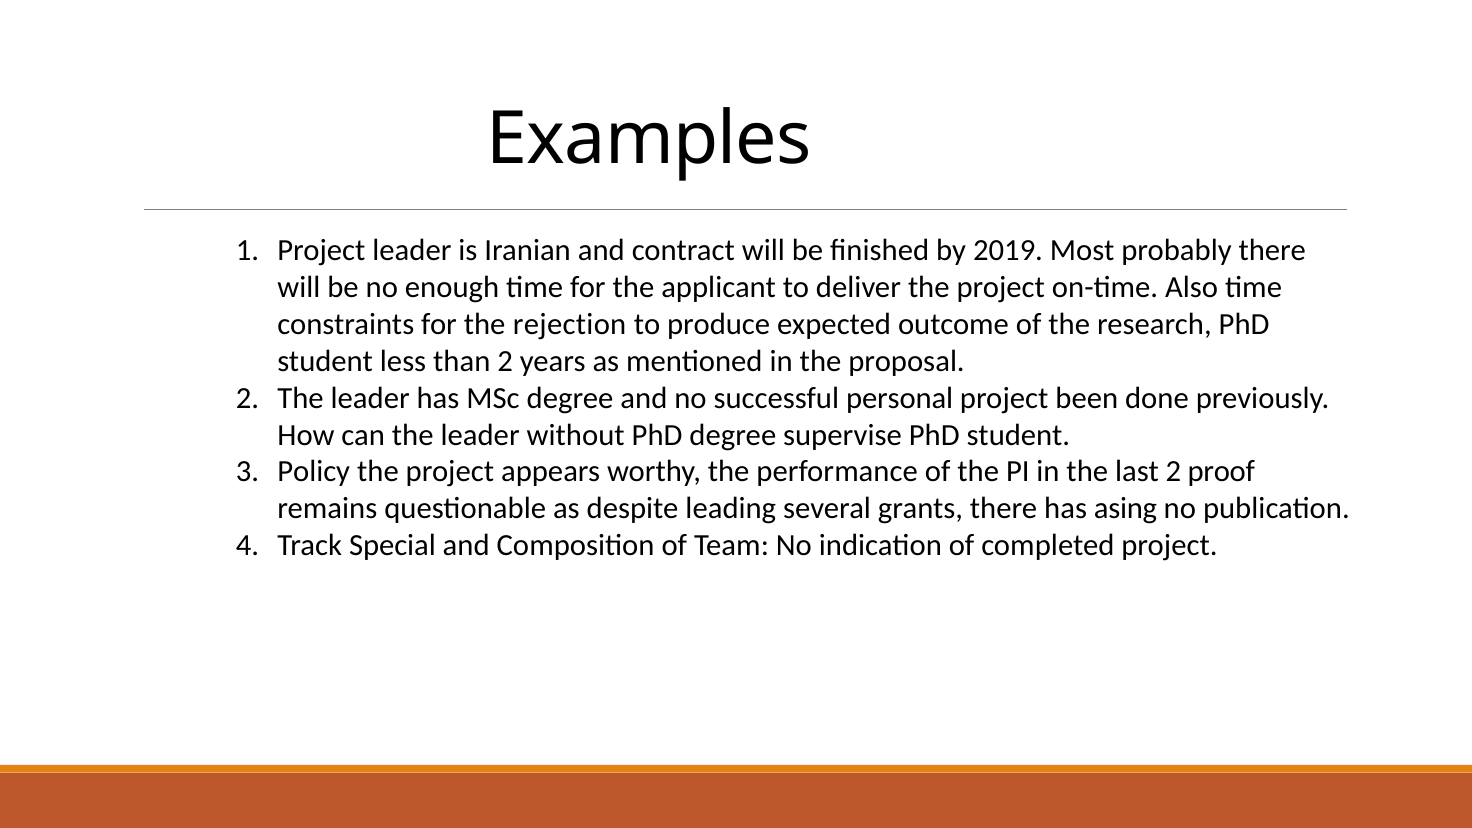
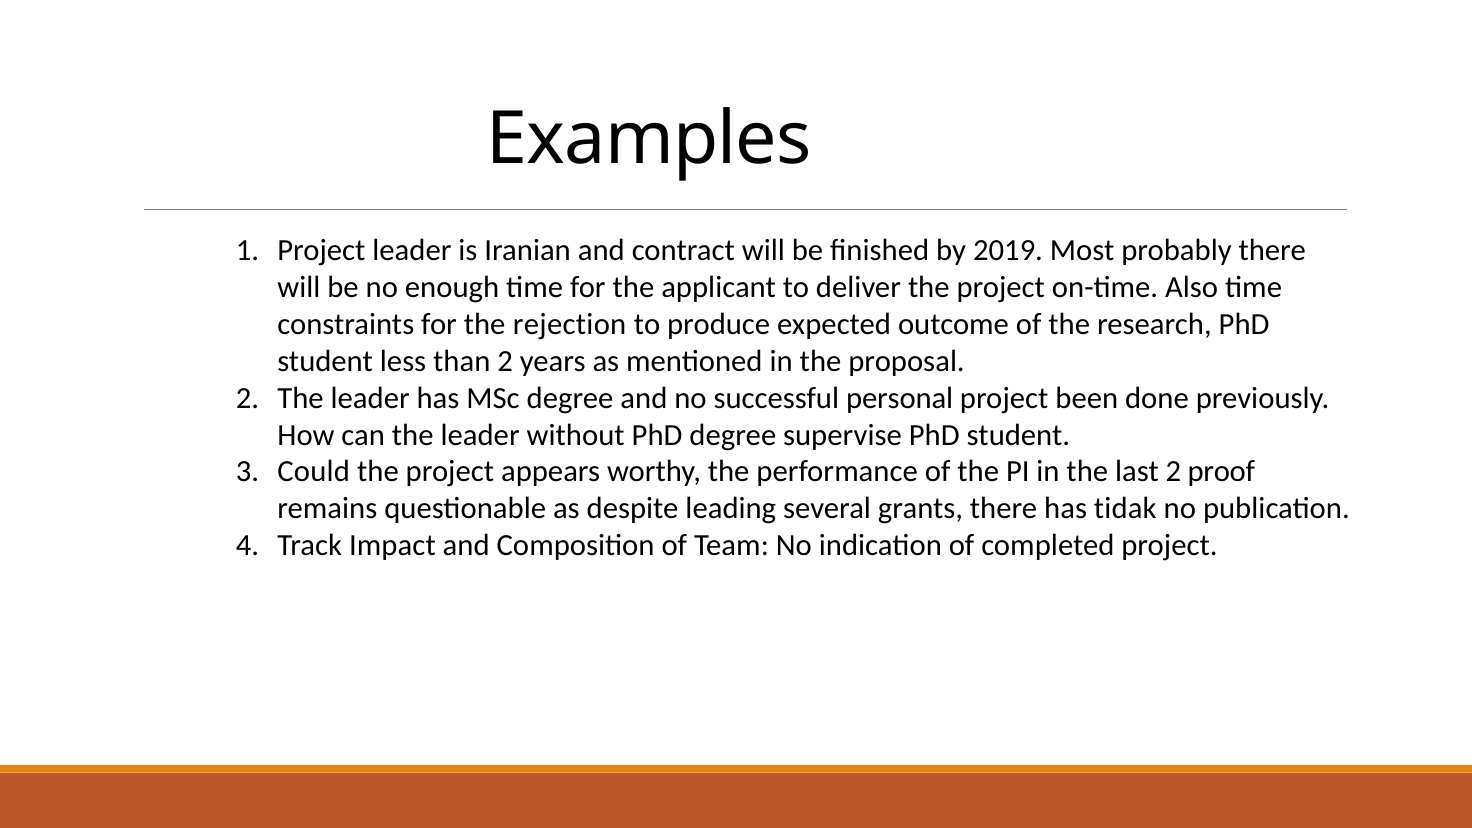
Policy: Policy -> Could (314, 472)
asing: asing -> tidak (1125, 509)
Special: Special -> Impact (392, 545)
